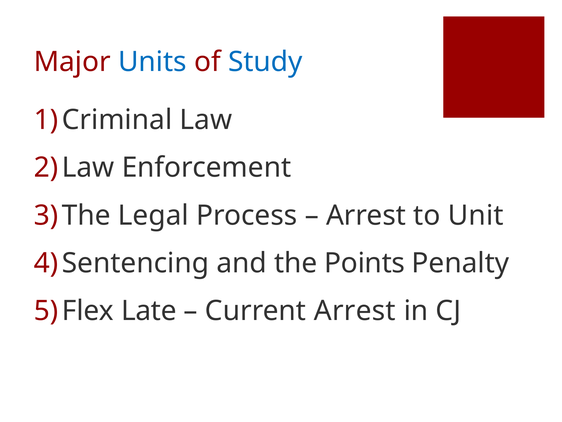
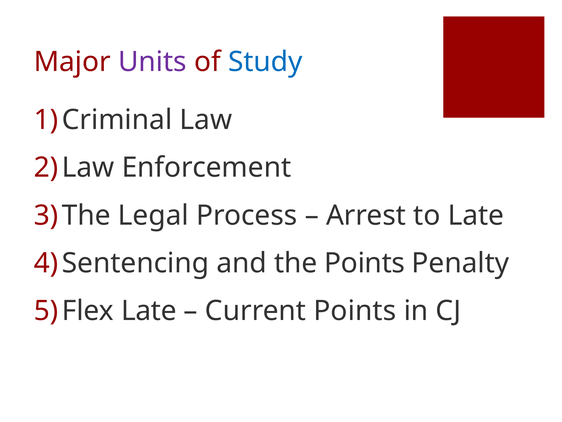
Units colour: blue -> purple (152, 62)
to Unit: Unit -> Late (476, 215)
Current Arrest: Arrest -> Points (355, 311)
